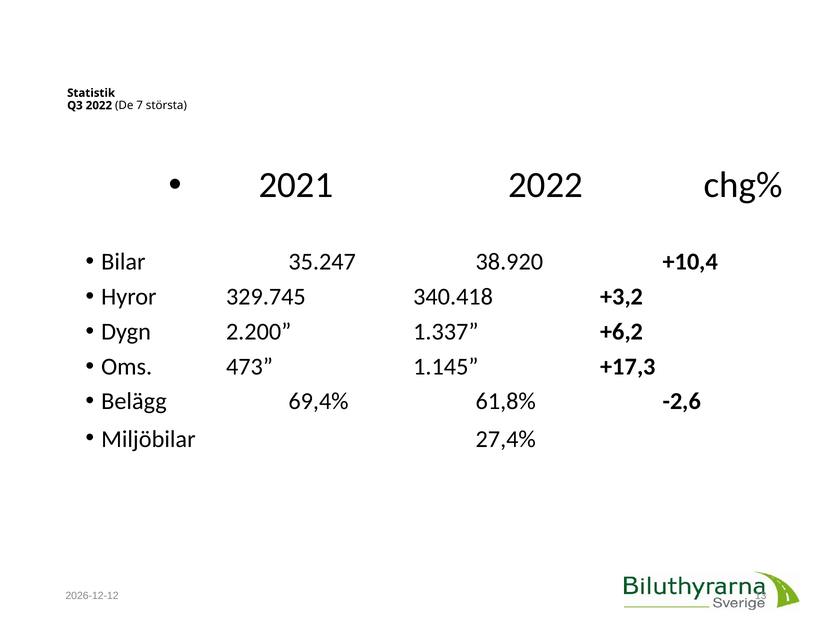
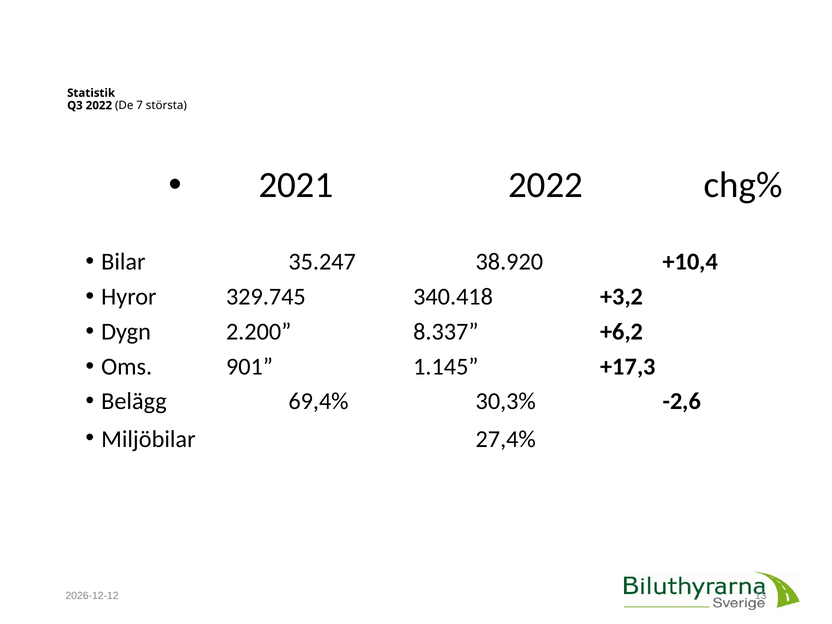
1.337: 1.337 -> 8.337 (446, 332)
473: 473 -> 901 (250, 367)
61,8%: 61,8% -> 30,3% (506, 401)
